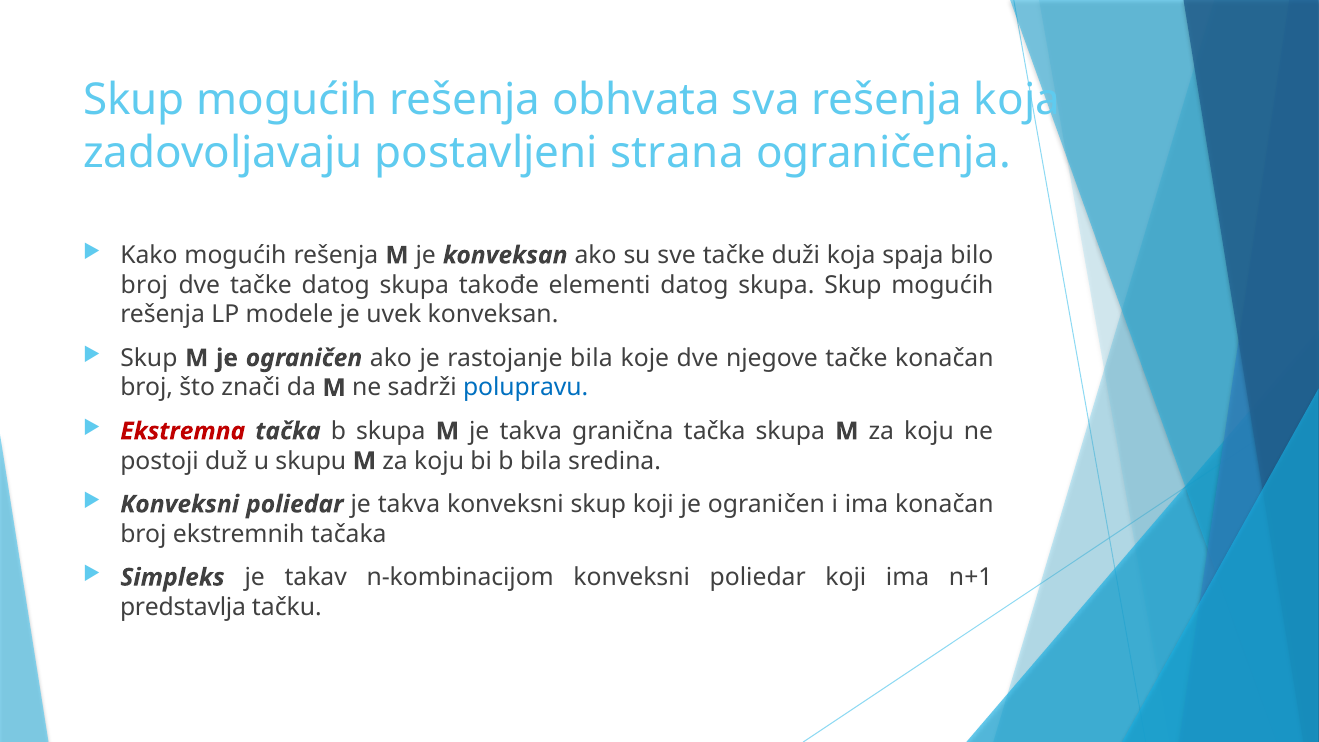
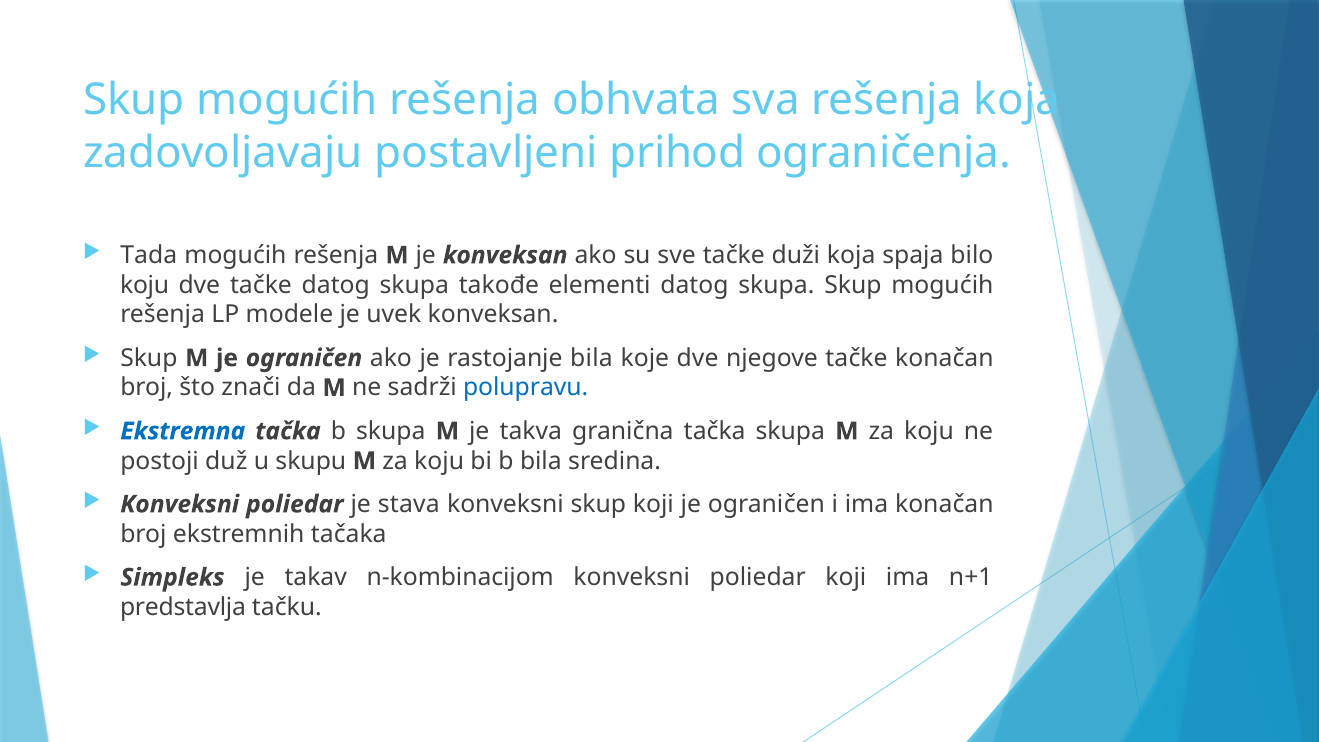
strana: strana -> prihod (677, 153)
Kako: Kako -> Tada (149, 255)
broj: broj -> koju (145, 285)
Ekstremna colour: red -> blue (183, 431)
poliedar je takva: takva -> stava (409, 504)
